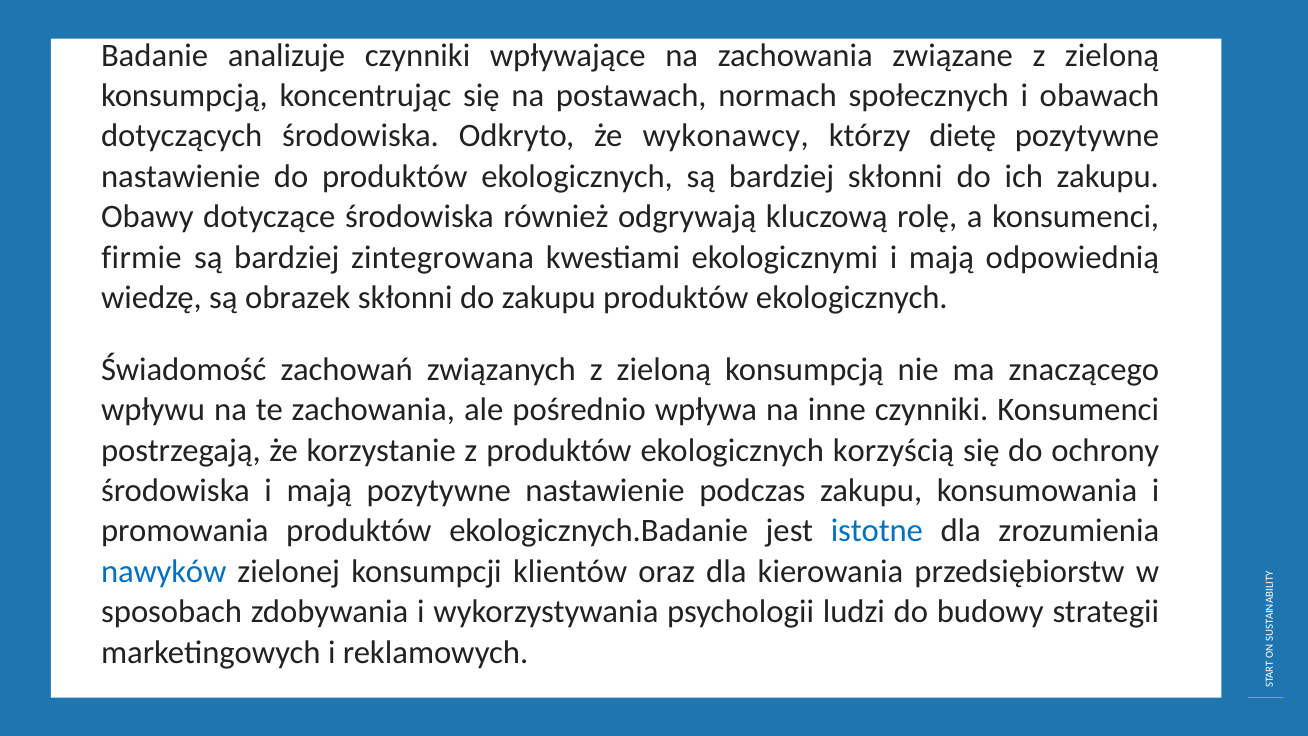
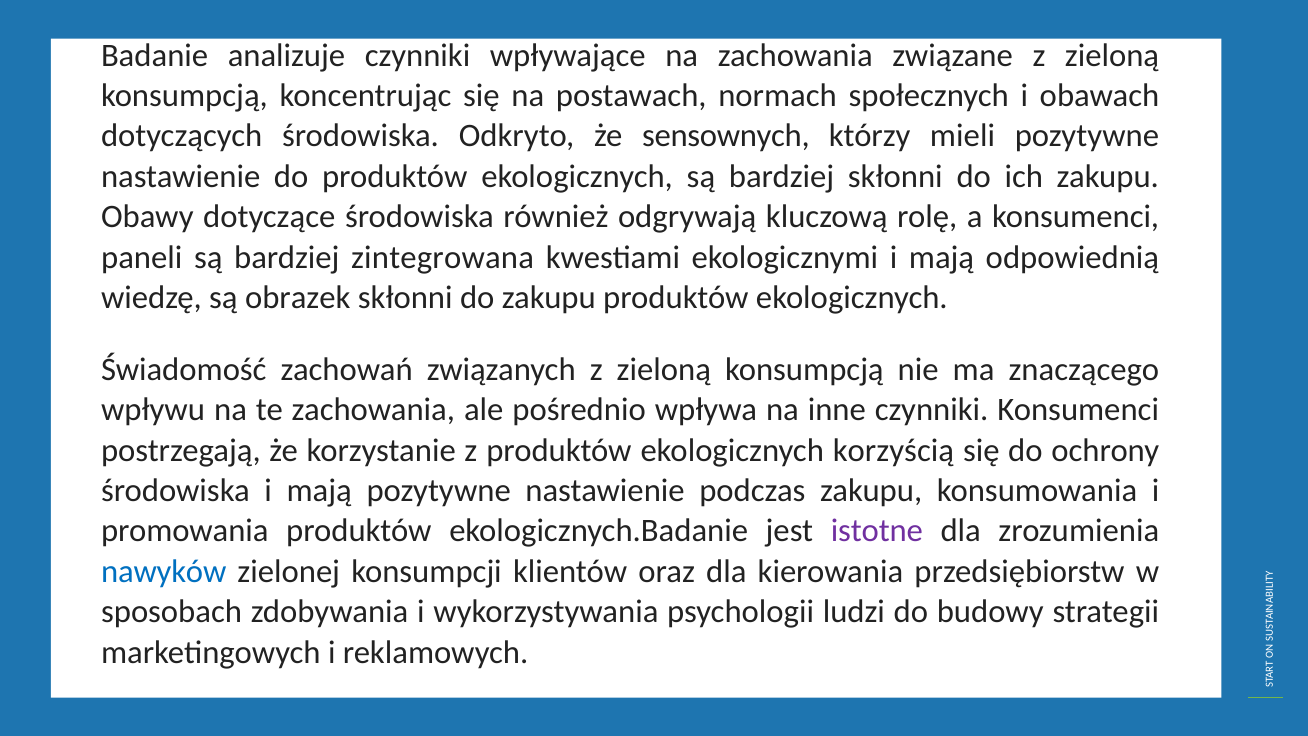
wykonawcy: wykonawcy -> sensownych (726, 136)
dietę: dietę -> mieli (963, 136)
firmie: firmie -> paneli (142, 257)
istotne colour: blue -> purple (877, 531)
